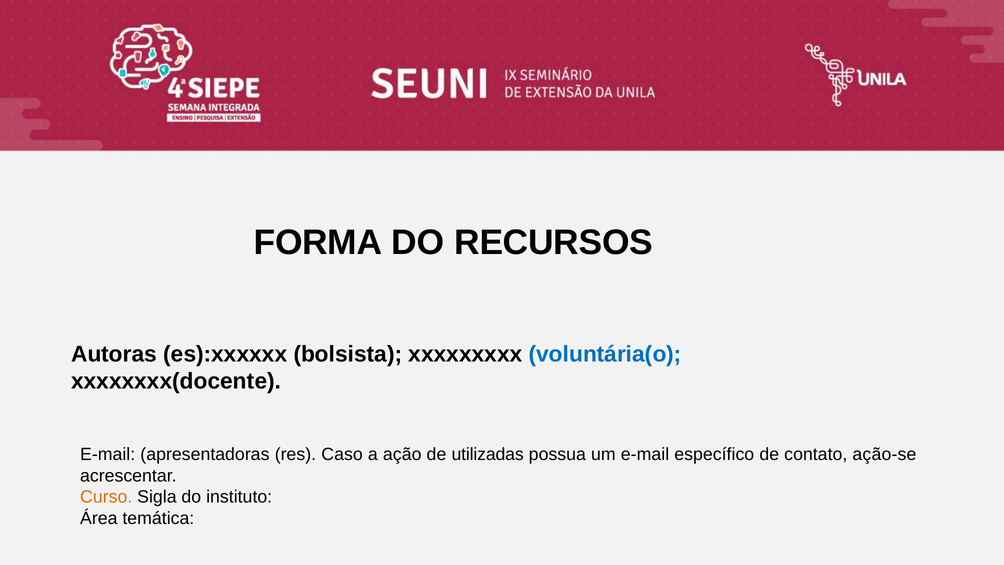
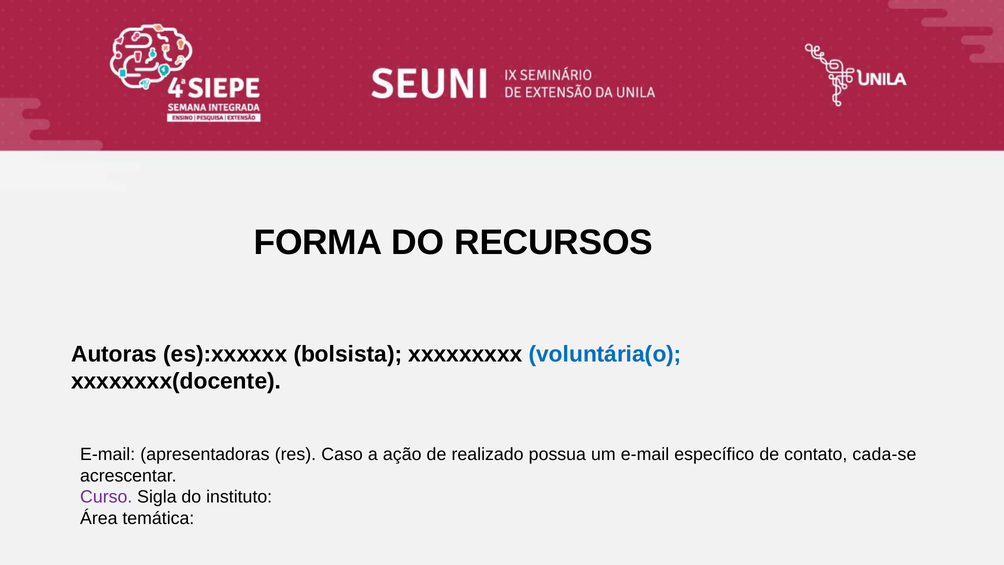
utilizadas: utilizadas -> realizado (488, 454)
ação-se: ação-se -> cada-se (884, 454)
Curso colour: orange -> purple (106, 497)
